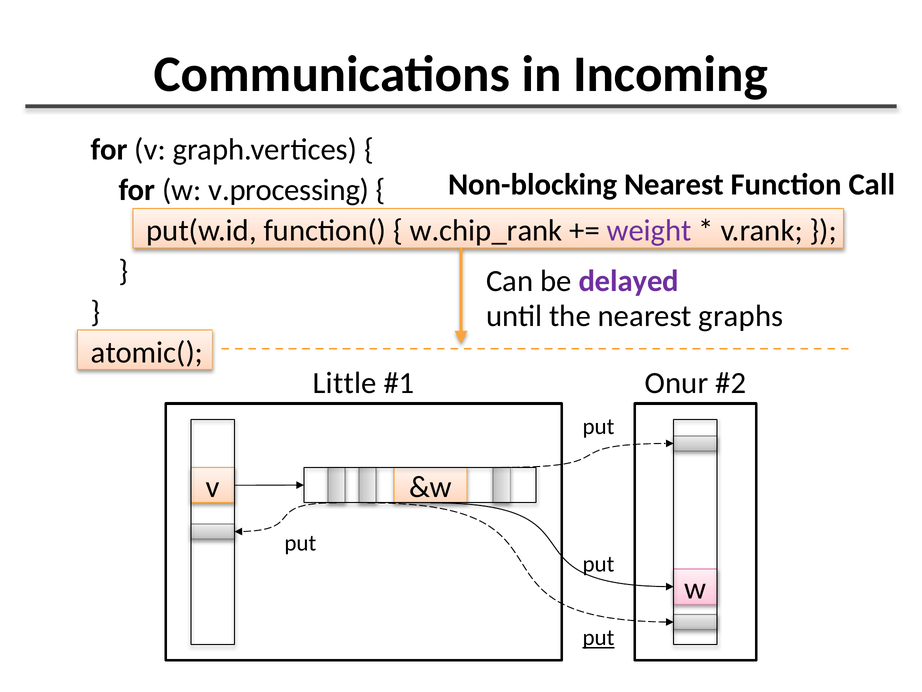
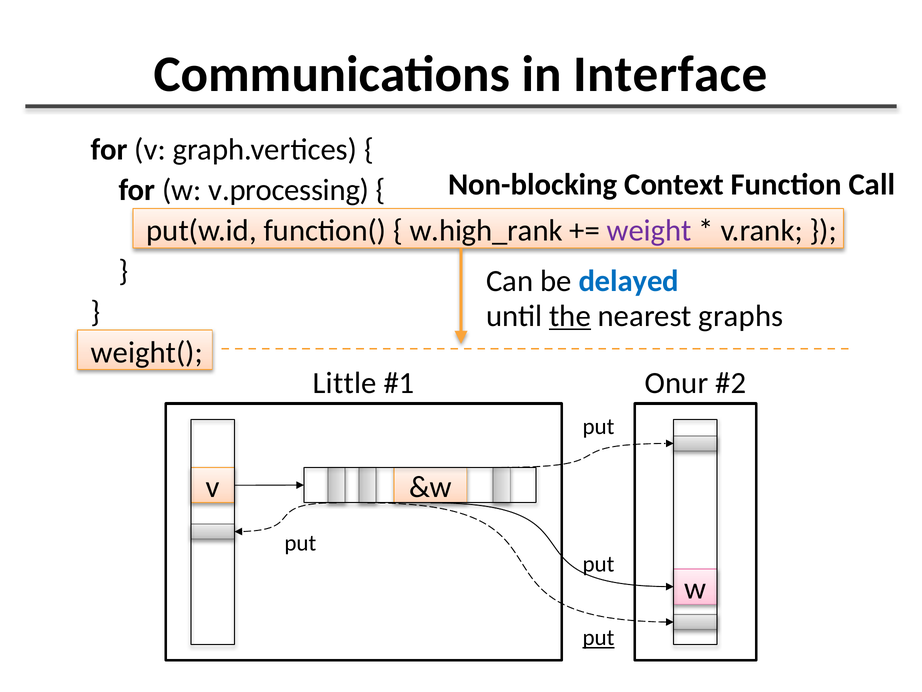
Incoming: Incoming -> Interface (670, 74)
Non-blocking Nearest: Nearest -> Context (674, 184)
w.chip_rank: w.chip_rank -> w.high_rank (486, 231)
delayed colour: purple -> blue (629, 281)
the underline: none -> present (570, 316)
atomic(: atomic( -> weight( (147, 352)
